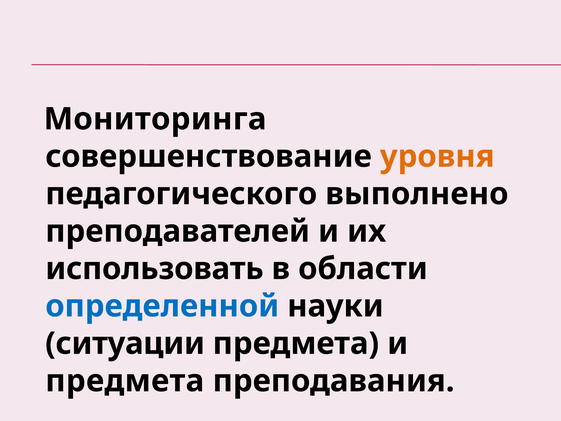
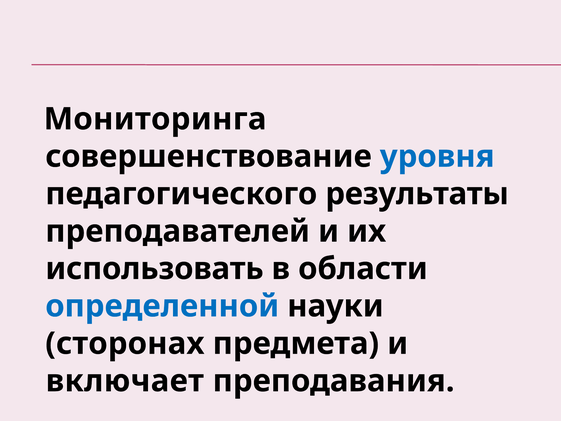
уровня colour: orange -> blue (437, 156)
выполнено: выполнено -> результаты (417, 194)
ситуации: ситуации -> сторонах (125, 343)
предмета: предмета -> включает (125, 381)
